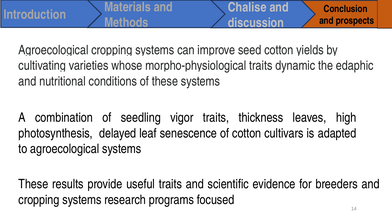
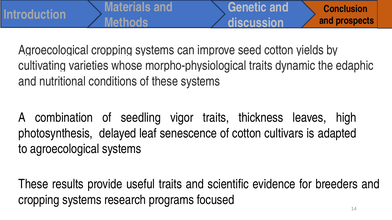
Chalise: Chalise -> Genetic (247, 7)
